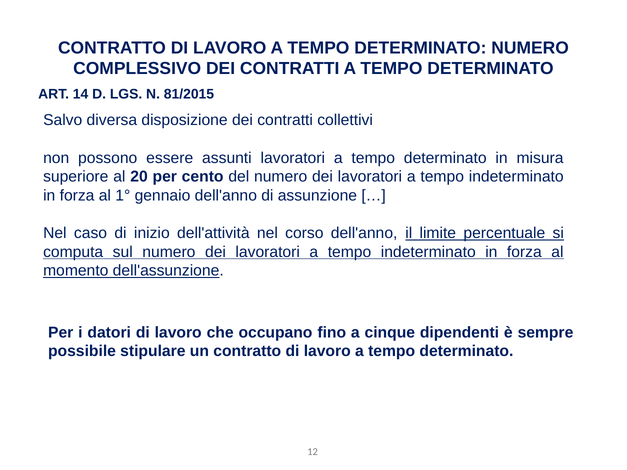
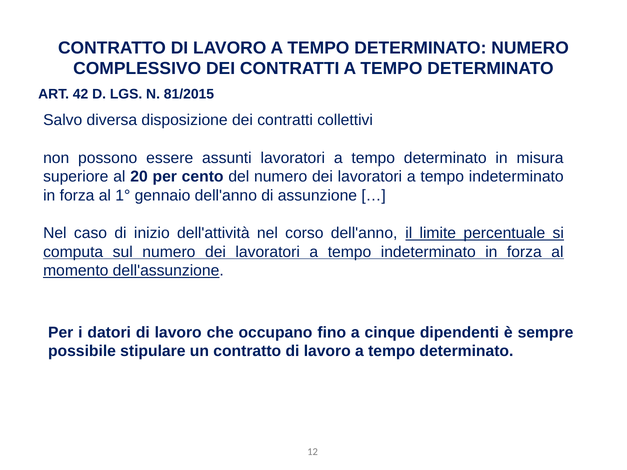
14: 14 -> 42 (81, 94)
